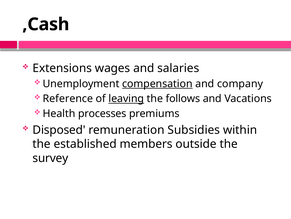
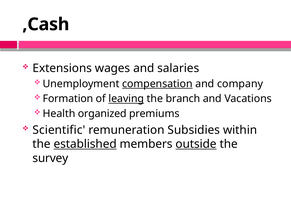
Reference: Reference -> Formation (68, 98)
follows: follows -> branch (183, 98)
processes: processes -> organized (102, 113)
Disposed: Disposed -> Scientific (59, 129)
established underline: none -> present (85, 144)
outside underline: none -> present (196, 144)
